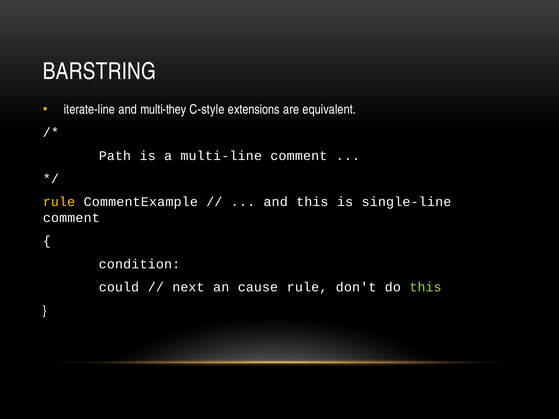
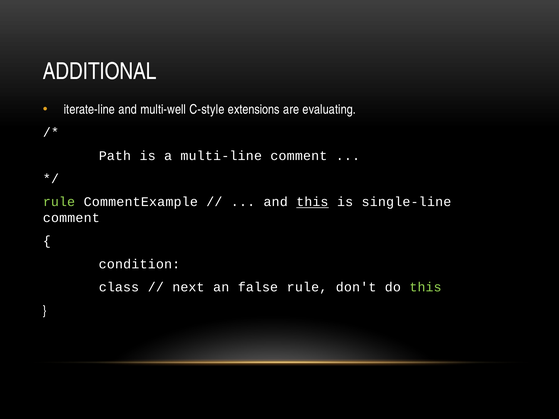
BARSTRING: BARSTRING -> ADDITIONAL (100, 72)
multi-they: multi-they -> multi-well (163, 109)
equivalent: equivalent -> evaluating (329, 109)
rule colour: yellow -> light green (59, 202)
this underline: none -> present (312, 202)
could: could -> class (119, 287)
cause: cause -> false (258, 287)
